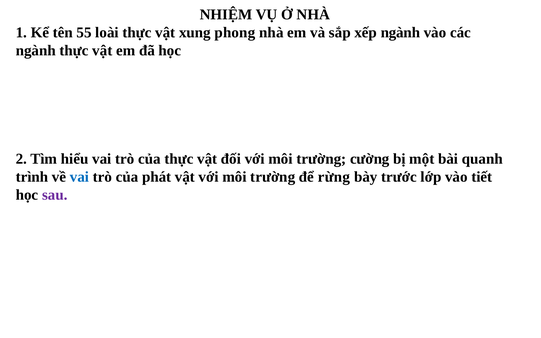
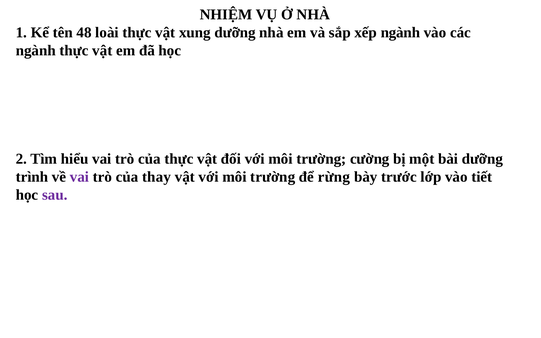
55: 55 -> 48 (84, 33)
xung phong: phong -> dưỡng (235, 33)
bài quanh: quanh -> dưỡng (482, 159)
vai colour: blue -> purple (80, 177)
phát: phát -> thay (157, 177)
